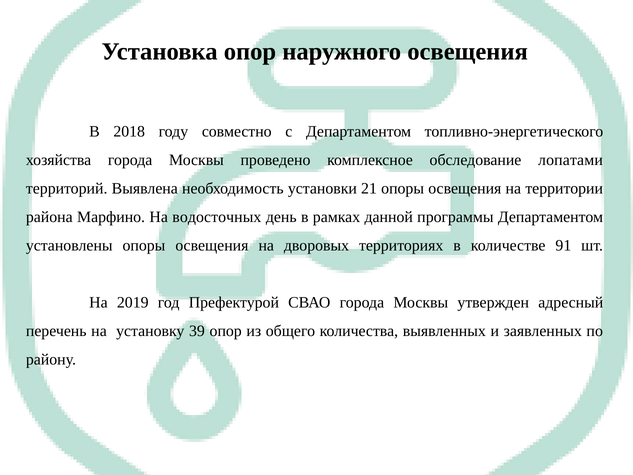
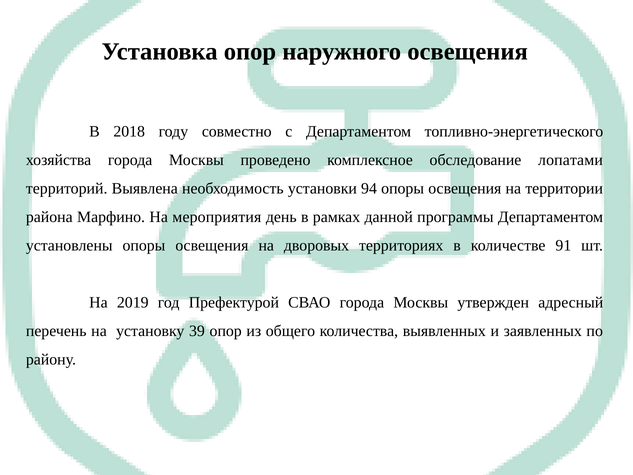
21: 21 -> 94 (369, 189)
водосточных: водосточных -> мероприятия (217, 217)
